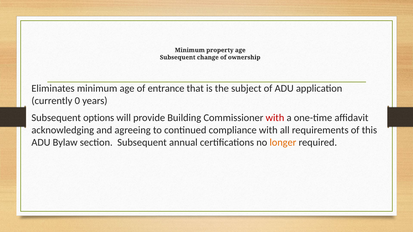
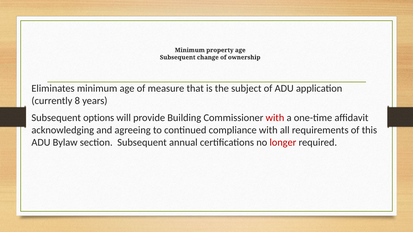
entrance: entrance -> measure (166, 89)
0: 0 -> 8 (77, 101)
longer colour: orange -> red (283, 143)
